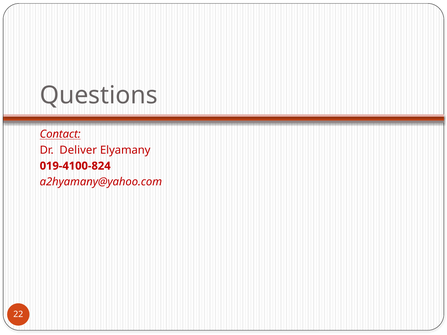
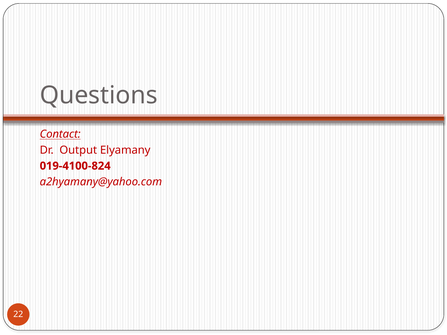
Deliver: Deliver -> Output (78, 150)
